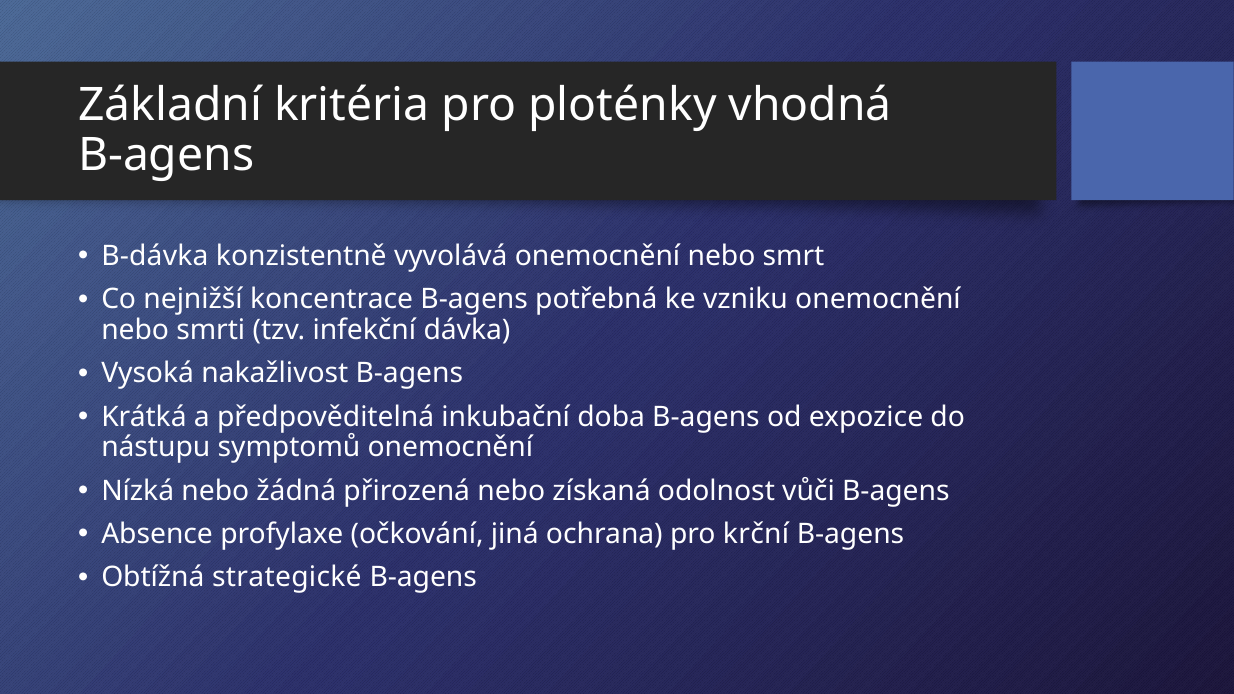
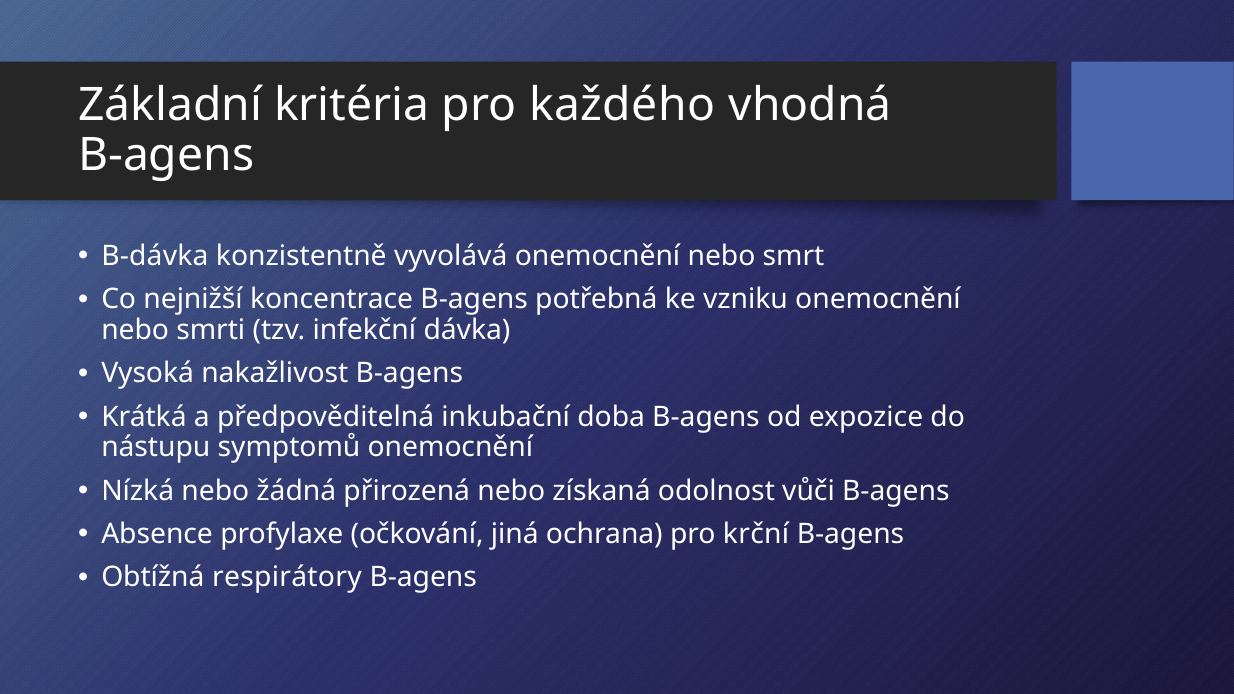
ploténky: ploténky -> každého (622, 106)
strategické: strategické -> respirátory (287, 578)
